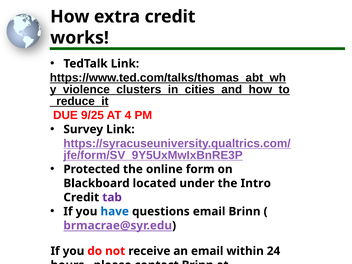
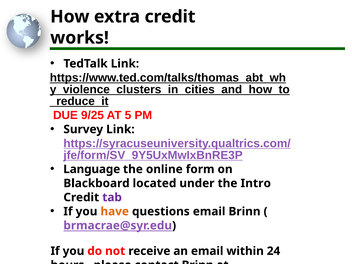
4: 4 -> 5 (128, 115)
Protected: Protected -> Language (92, 169)
have colour: blue -> orange (115, 211)
